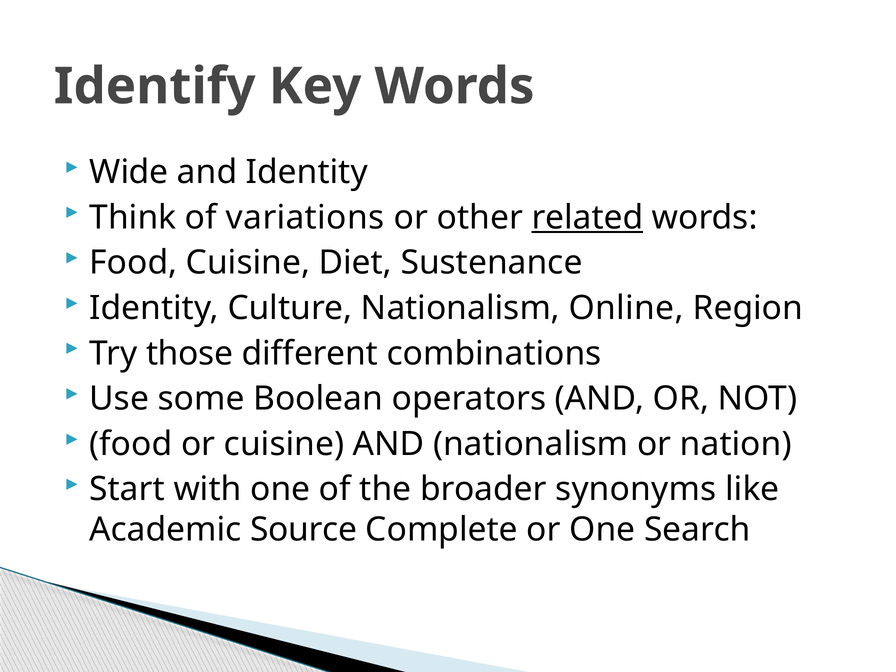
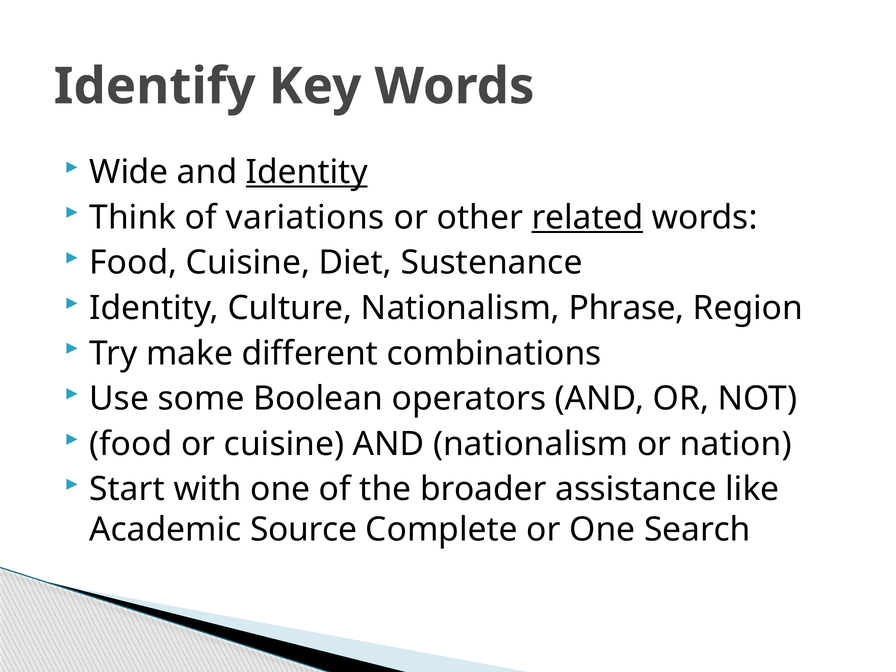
Identity underline: none -> present (307, 172)
Online: Online -> Phrase (626, 308)
those: those -> make (190, 353)
synonyms: synonyms -> assistance (636, 489)
